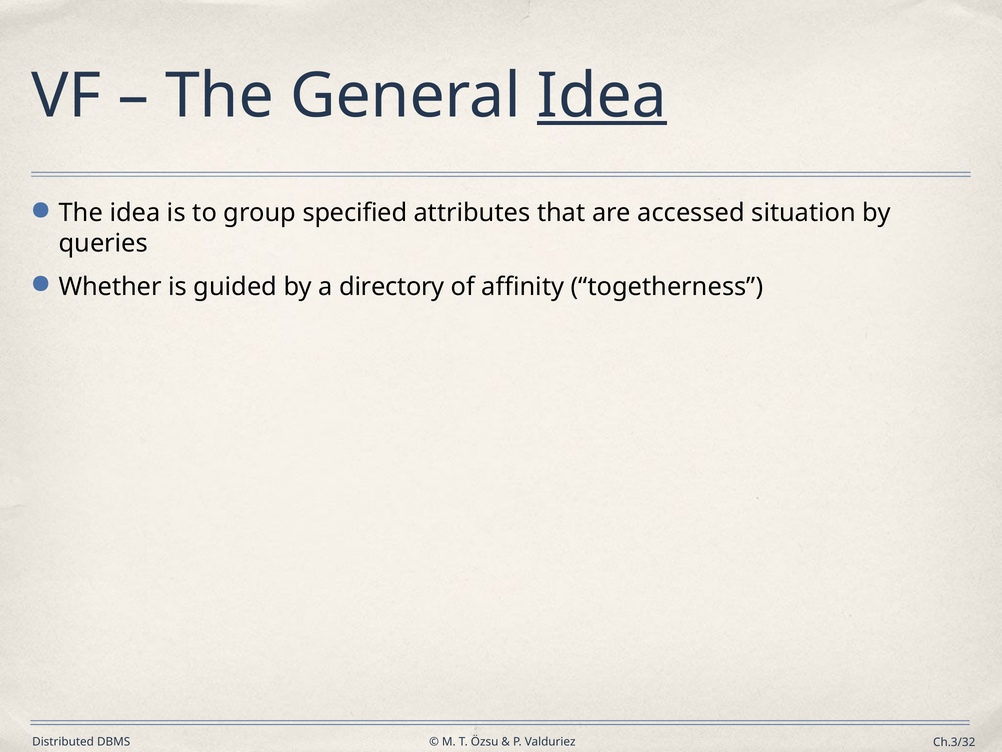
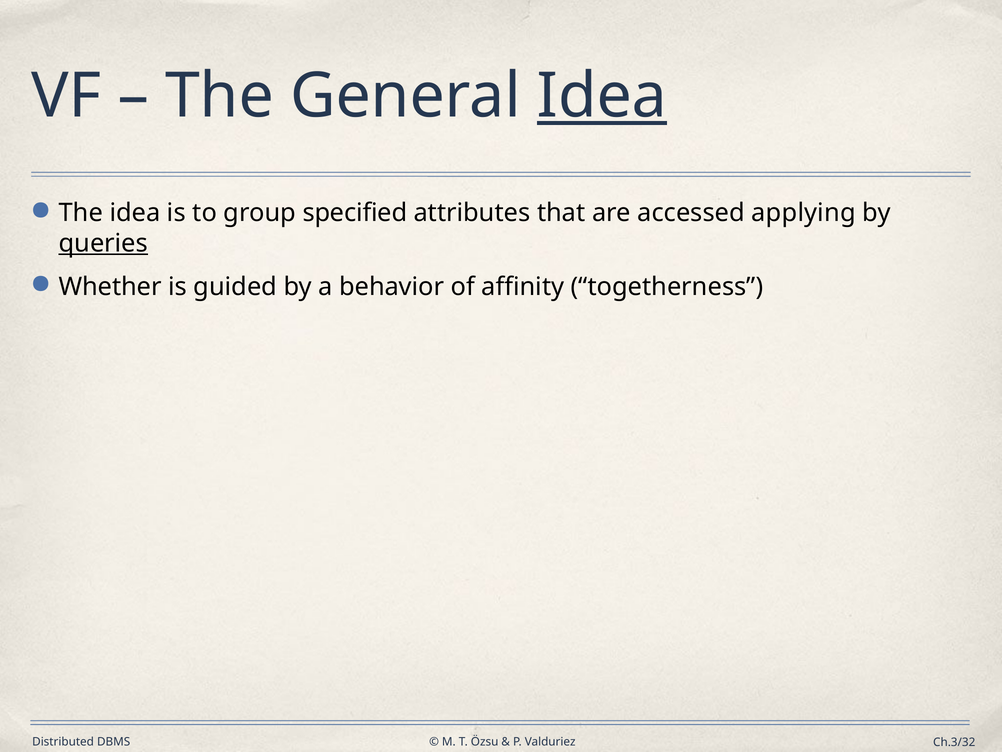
situation: situation -> applying (804, 213)
queries underline: none -> present (103, 243)
directory: directory -> behavior (392, 286)
